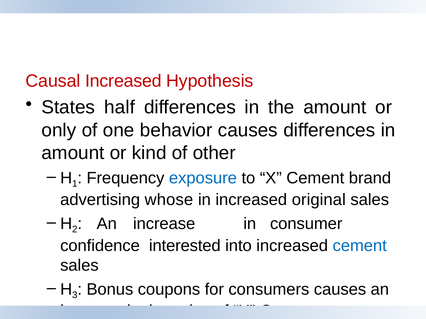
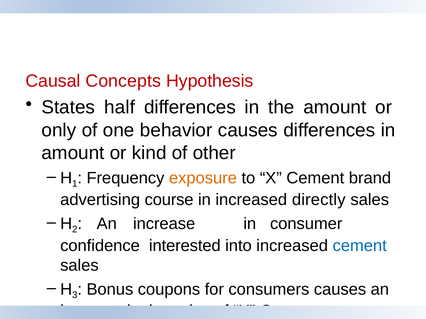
Causal Increased: Increased -> Concepts (123, 81)
exposure colour: blue -> orange (203, 178)
whose: whose -> course (169, 200)
original: original -> directly (319, 200)
